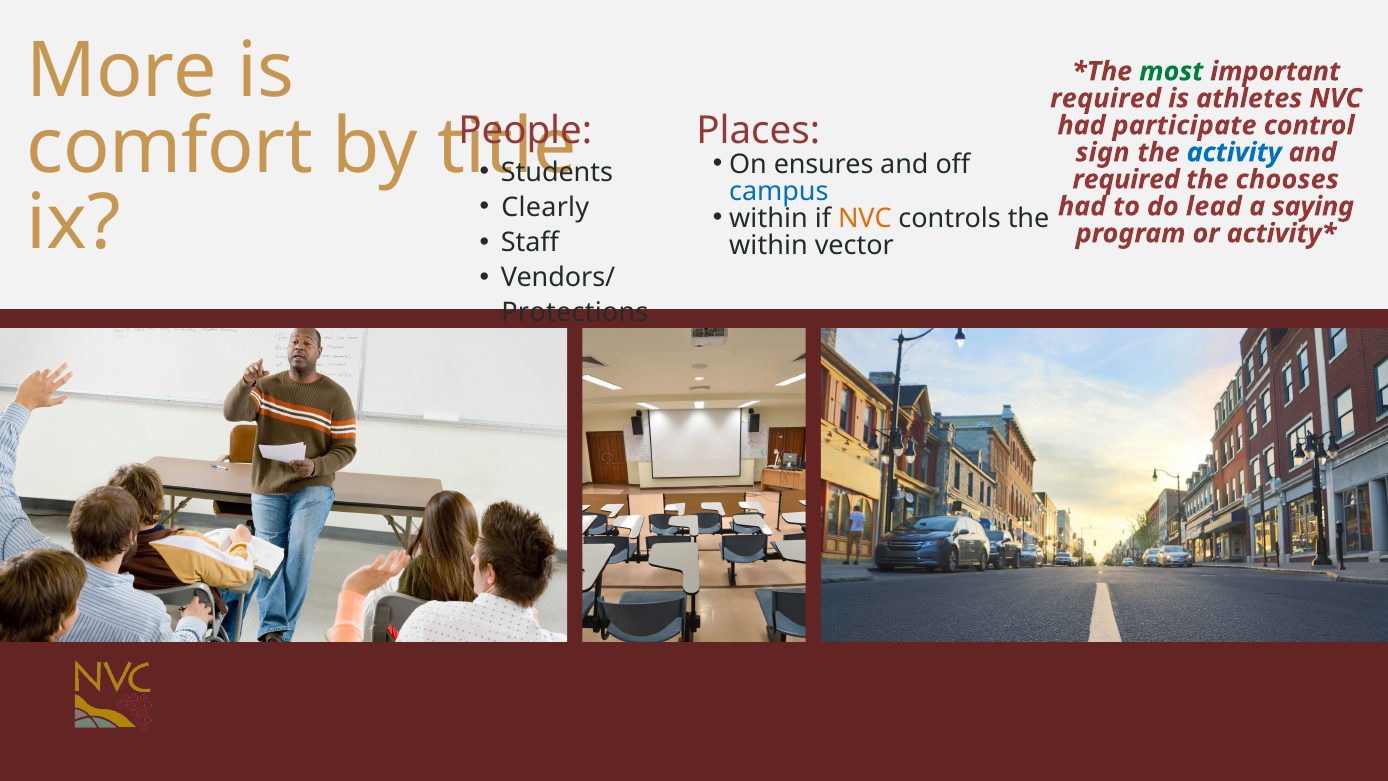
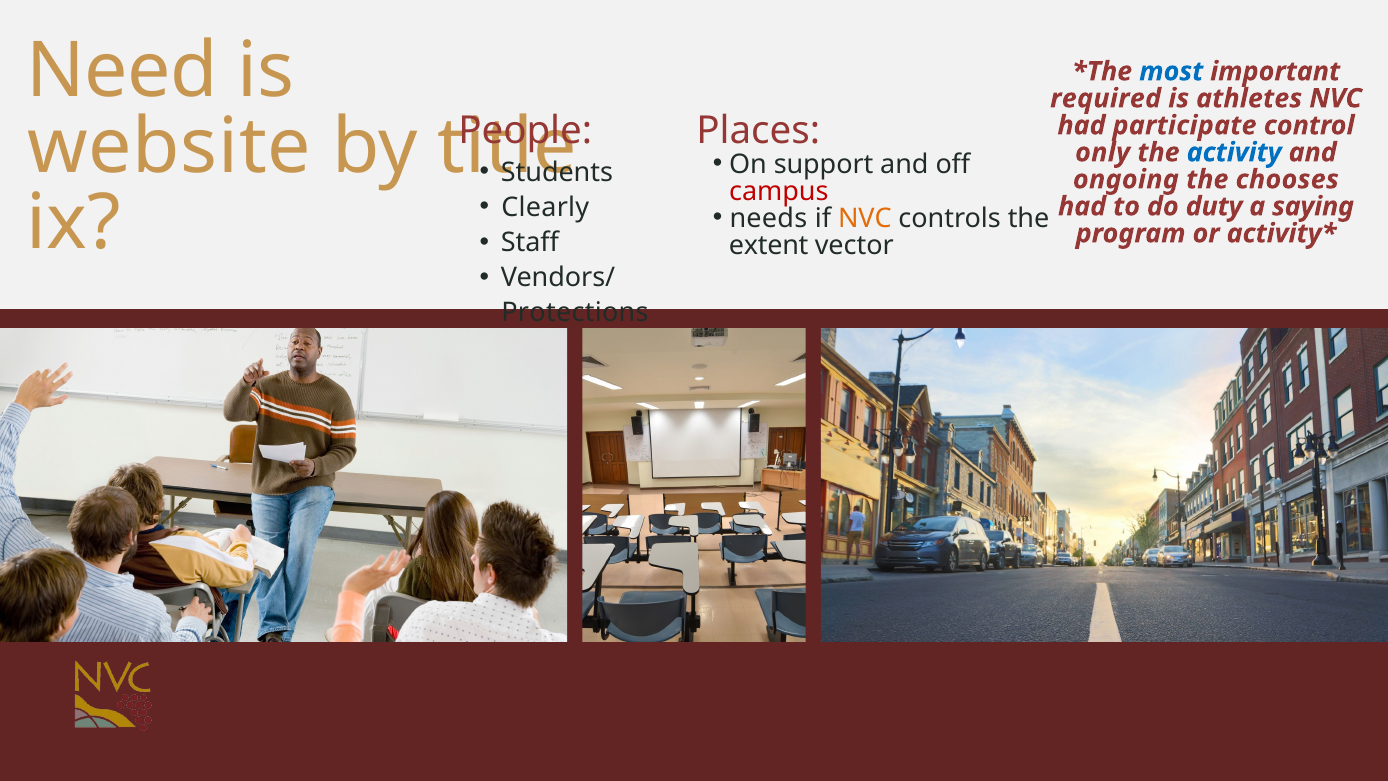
More: More -> Need (122, 71)
most colour: green -> blue (1171, 71)
comfort: comfort -> website (169, 147)
sign: sign -> only (1103, 152)
ensures: ensures -> support (824, 164)
required: required -> ongoing (1126, 179)
campus colour: blue -> red (779, 191)
lead: lead -> duty (1214, 206)
within: within -> needs (768, 218)
within: within -> extent (769, 245)
